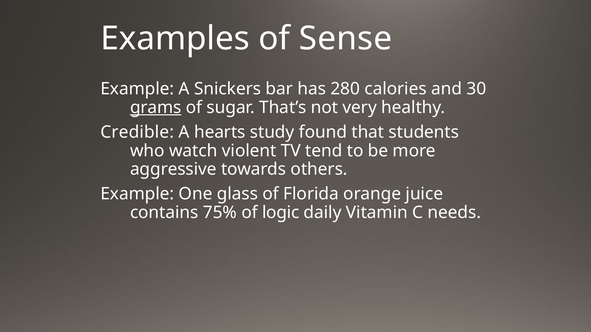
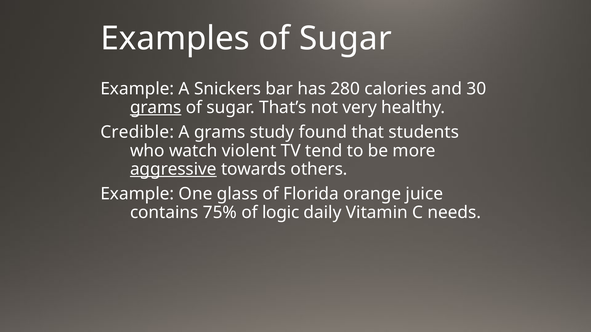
Examples of Sense: Sense -> Sugar (346, 39)
A hearts: hearts -> grams (220, 132)
aggressive underline: none -> present (173, 169)
